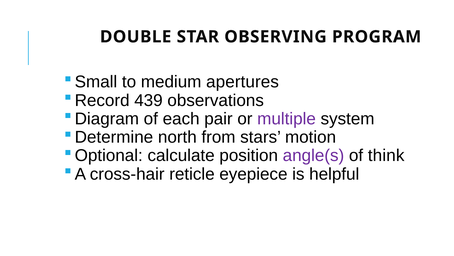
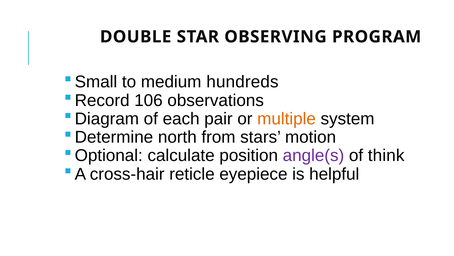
apertures: apertures -> hundreds (242, 82)
439: 439 -> 106 (148, 100)
multiple colour: purple -> orange (287, 119)
